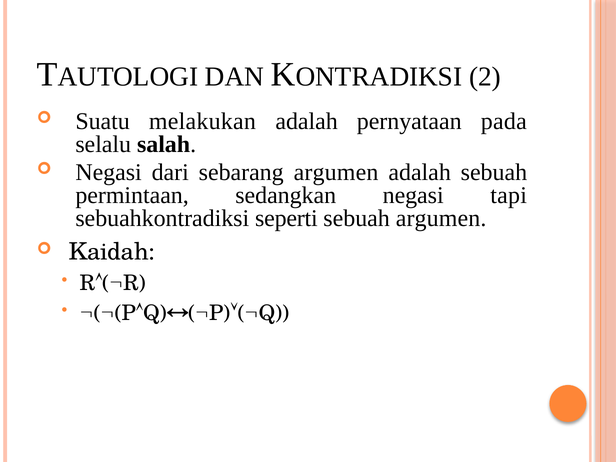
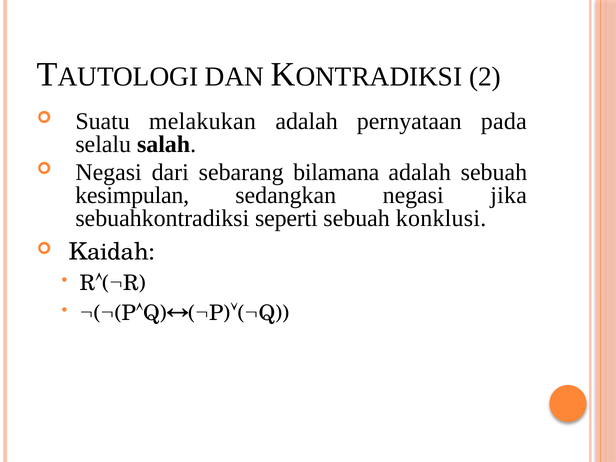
sebarang argumen: argumen -> bilamana (336, 172)
permintaan: permintaan -> kesimpulan (132, 195)
tapi: tapi -> jika (509, 195)
sebuah argumen: argumen -> konklusi (441, 218)
